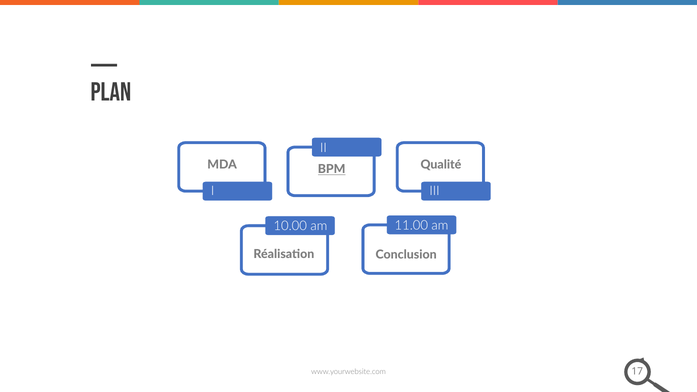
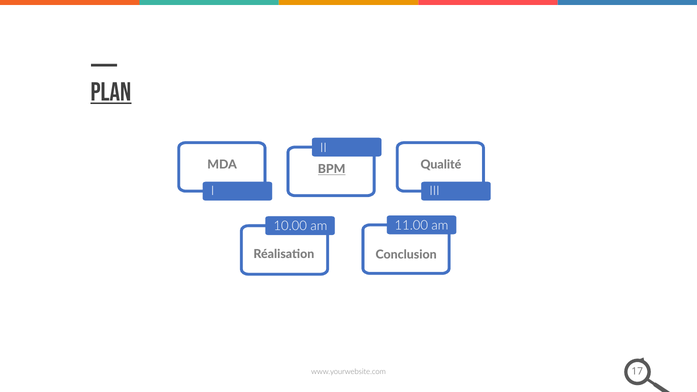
Plan underline: none -> present (111, 92)
